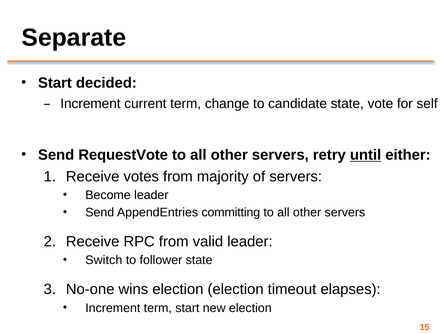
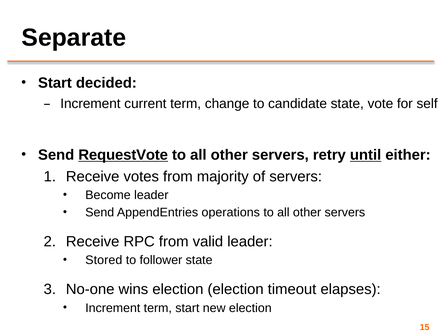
RequestVote underline: none -> present (123, 155)
committing: committing -> operations (231, 212)
Switch: Switch -> Stored (104, 260)
